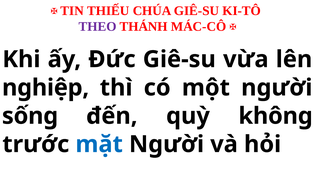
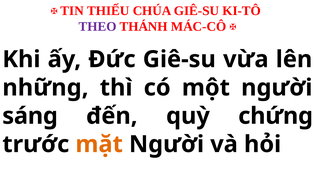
nghiệp: nghiệp -> những (45, 88)
sống: sống -> sáng (30, 116)
không: không -> chứng (276, 116)
mặt colour: blue -> orange (99, 144)
